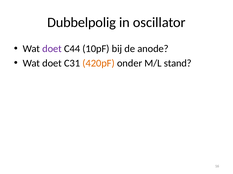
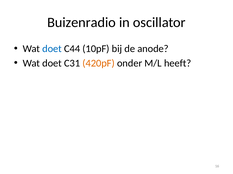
Dubbelpolig: Dubbelpolig -> Buizenradio (81, 23)
doet colour: purple -> blue (52, 49)
stand: stand -> heeft (178, 63)
